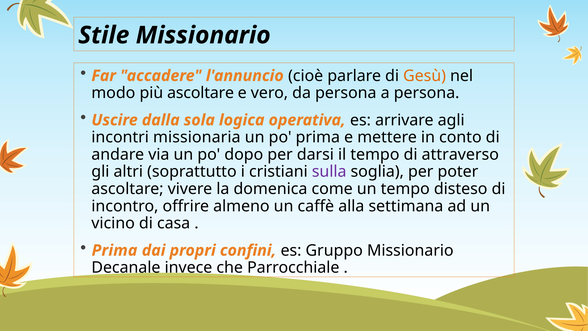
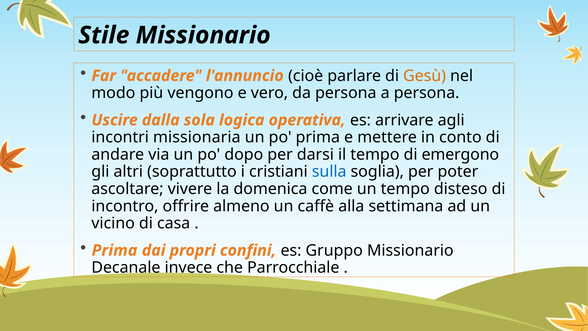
più ascoltare: ascoltare -> vengono (200, 93)
attraverso: attraverso -> emergono (460, 154)
sulla colour: purple -> blue (329, 172)
